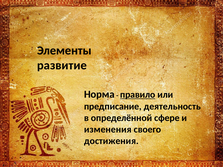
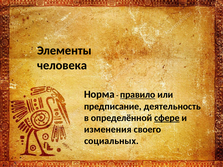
развитие: развитие -> человека (62, 65)
сфере underline: none -> present (167, 118)
достижения: достижения -> социальных (111, 141)
